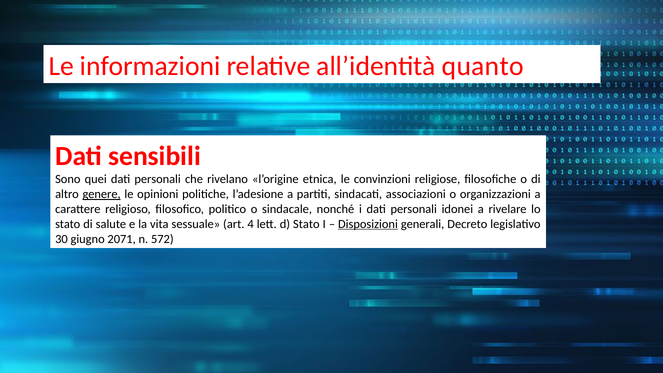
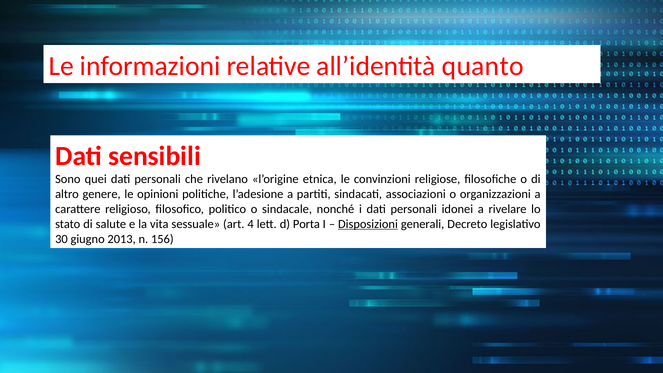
genere underline: present -> none (102, 194)
d Stato: Stato -> Porta (306, 224)
2071: 2071 -> 2013 (122, 239)
572: 572 -> 156 (162, 239)
